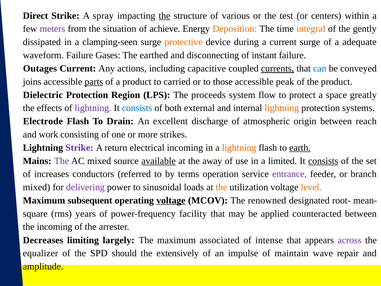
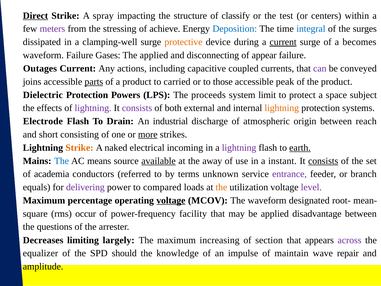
Direct underline: none -> present (35, 16)
the underline: present -> none (164, 16)
various: various -> classify (236, 16)
situation: situation -> stressing (120, 29)
Deposition colour: orange -> blue (235, 29)
integral colour: orange -> blue (311, 29)
gently: gently -> surges (365, 29)
clamping-seen: clamping-seen -> clamping-well (110, 42)
current underline: none -> present (283, 42)
adequate: adequate -> becomes (359, 42)
The earthed: earthed -> applied (154, 55)
instant: instant -> appear (264, 55)
currents underline: present -> none (278, 68)
can colour: blue -> purple (320, 68)
Region: Region -> Powers (126, 95)
flow: flow -> limit (267, 95)
greatly: greatly -> subject (363, 95)
consists colour: blue -> purple (137, 108)
excellent: excellent -> industrial (170, 121)
work: work -> short (48, 134)
more underline: none -> present (148, 134)
Strike colour: purple -> orange (79, 148)
return: return -> naked (116, 148)
lightning colour: orange -> purple (239, 148)
The colour: purple -> blue (62, 161)
AC mixed: mixed -> means (99, 161)
limited: limited -> instant (282, 161)
increases: increases -> academia (52, 174)
operation: operation -> unknown (221, 174)
mixed: mixed -> equals (37, 187)
sinusoidal: sinusoidal -> compared (162, 187)
level colour: orange -> purple (311, 187)
subsequent: subsequent -> percentage (90, 200)
The renowned: renowned -> waveform (267, 200)
years: years -> occur (86, 213)
counteracted: counteracted -> disadvantage (317, 213)
the incoming: incoming -> questions (55, 227)
associated: associated -> increasing (220, 240)
intense: intense -> section (269, 240)
extensively: extensively -> knowledge (178, 253)
